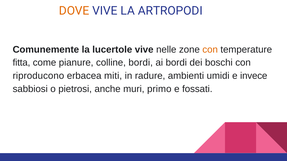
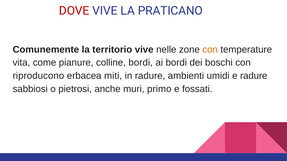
DOVE colour: orange -> red (74, 11)
ARTROPODI: ARTROPODI -> PRATICANO (170, 11)
lucertole: lucertole -> territorio (112, 50)
fitta: fitta -> vita (21, 63)
e invece: invece -> radure (254, 76)
